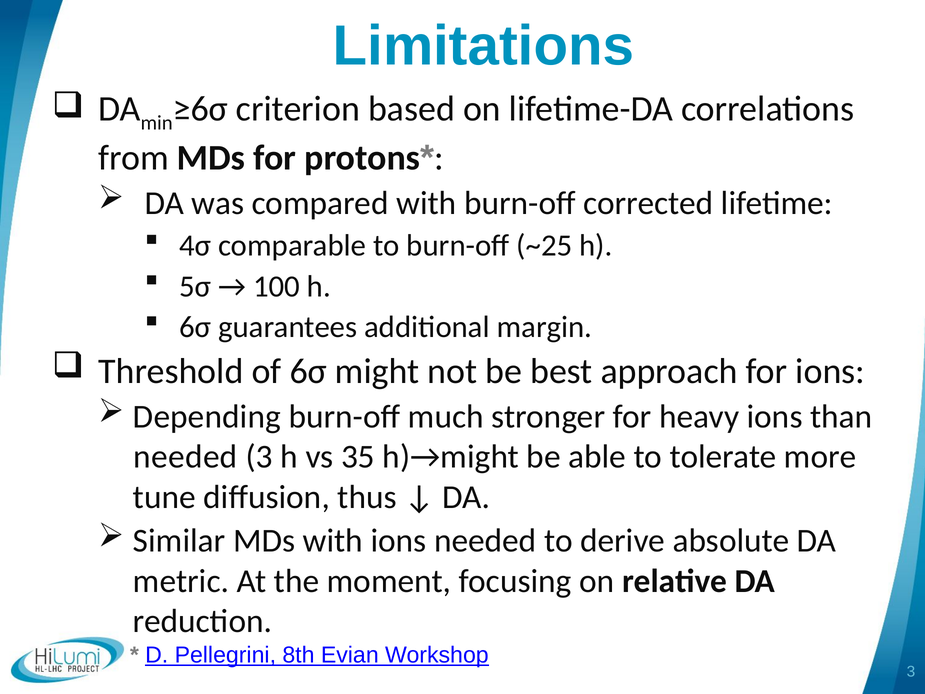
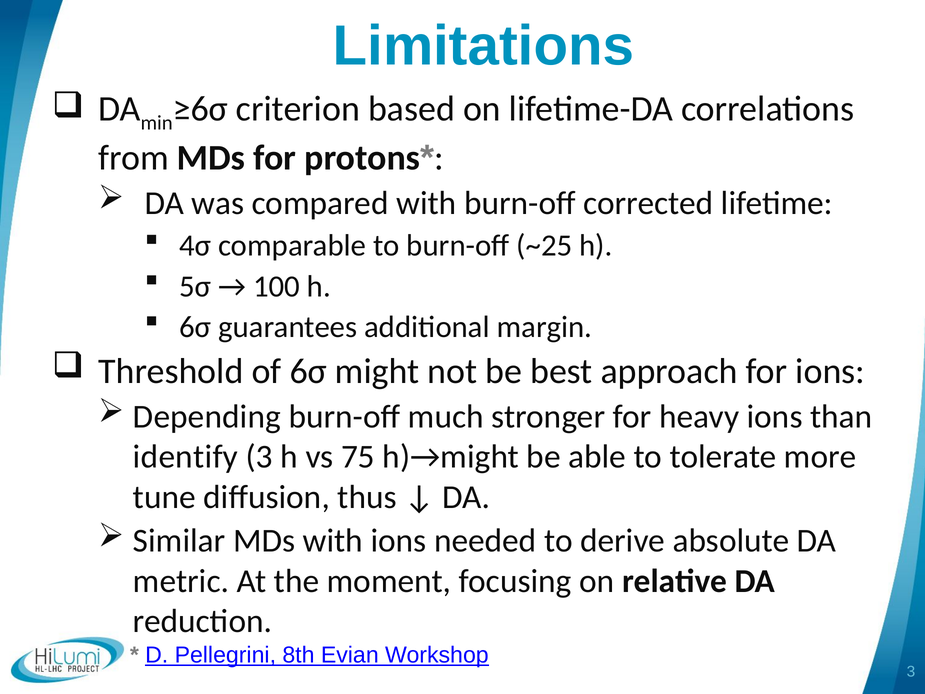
needed: needed -> identify (186, 457)
35: 35 -> 75 (358, 457)
